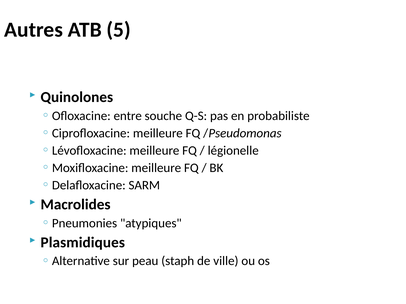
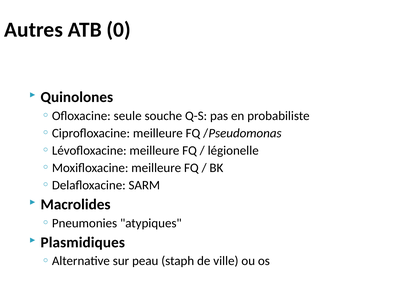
5: 5 -> 0 (119, 30)
entre: entre -> seule (128, 116)
